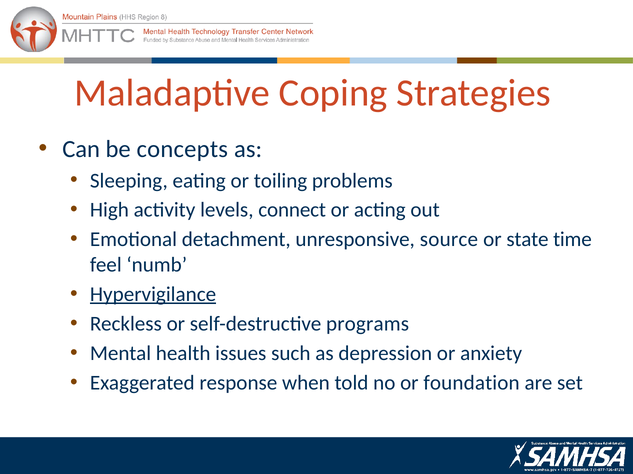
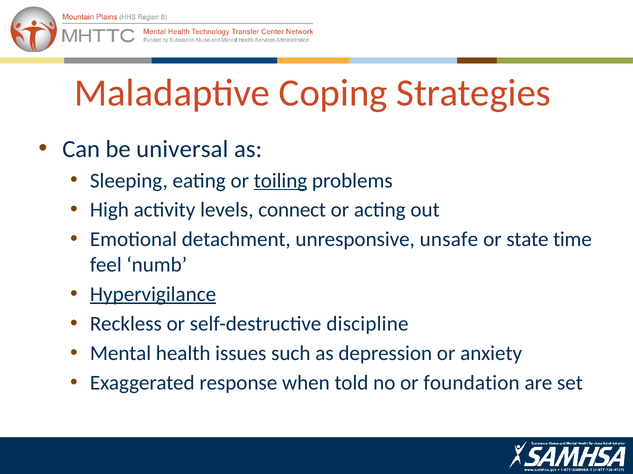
concepts: concepts -> universal (182, 149)
toiling underline: none -> present (281, 181)
source: source -> unsafe (449, 240)
programs: programs -> discipline (367, 324)
